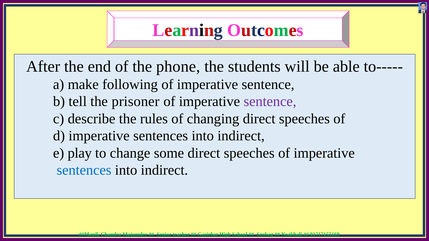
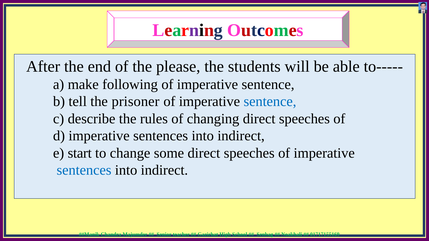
phone: phone -> please (178, 66)
sentence colour: purple -> blue (270, 102)
play: play -> start (80, 153)
